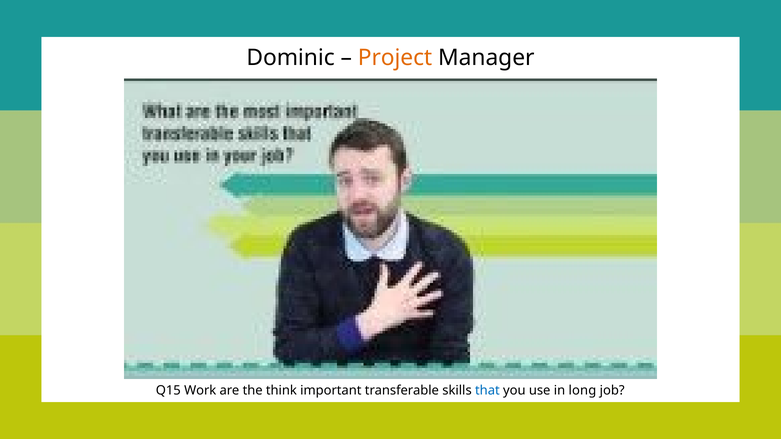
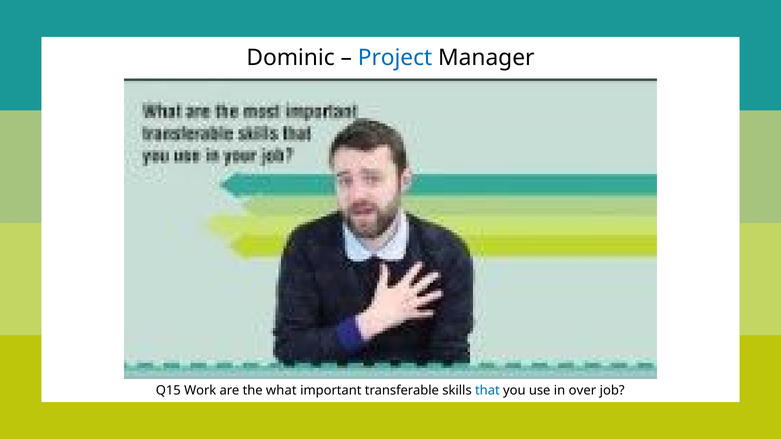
Project colour: orange -> blue (395, 58)
think: think -> what (281, 391)
long: long -> over (582, 391)
